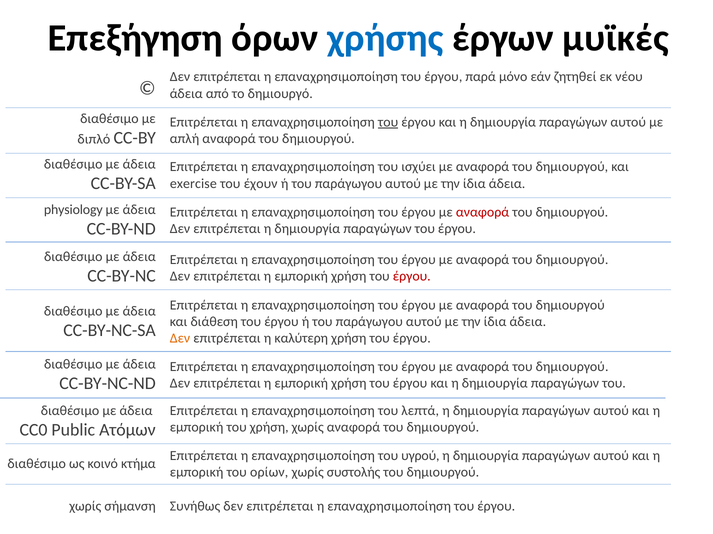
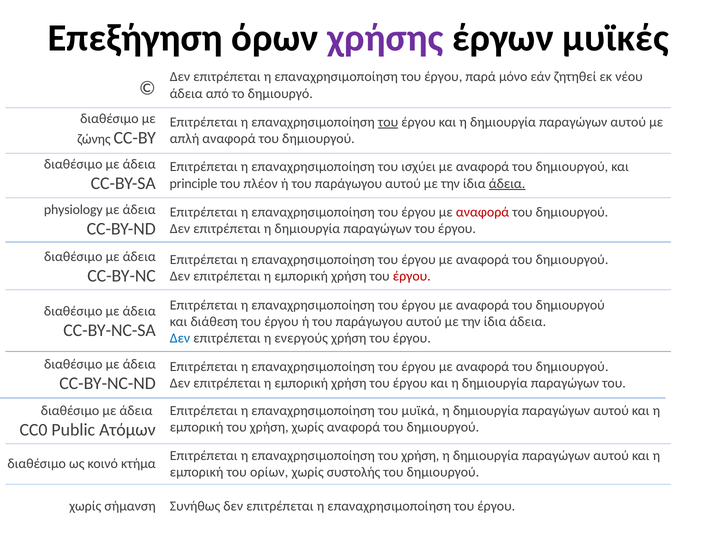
χρήσης colour: blue -> purple (385, 38)
διπλό: διπλό -> ζώνης (94, 140)
exercise: exercise -> principle (193, 184)
έχουν: έχουν -> πλέον (261, 184)
άδεια underline: none -> present (507, 184)
Δεν colour: orange -> blue (180, 339)
καλύτερη: καλύτερη -> ενεργούς (301, 339)
λεπτά: λεπτά -> μυϊκά (420, 411)
επαναχρησιμοποίηση του υγρού: υγρού -> χρήση (420, 456)
